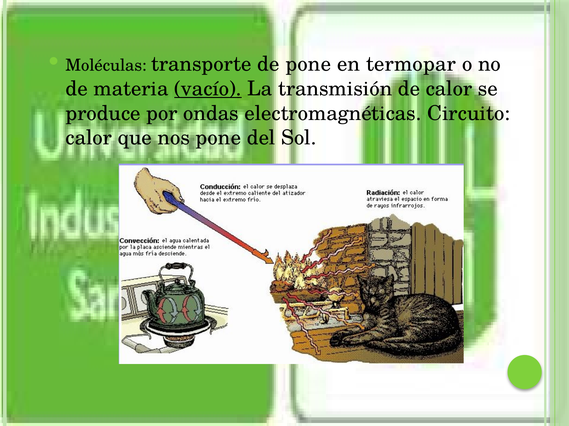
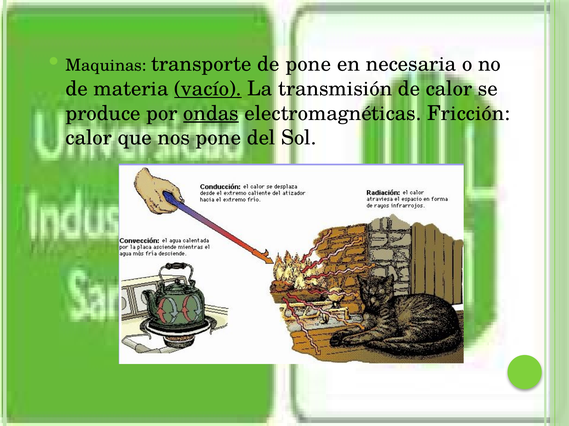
Moléculas: Moléculas -> Maquinas (106, 65)
termopar: termopar -> necesaria (411, 64)
ondas underline: none -> present (211, 113)
Circuito: Circuito -> Fricción (469, 113)
